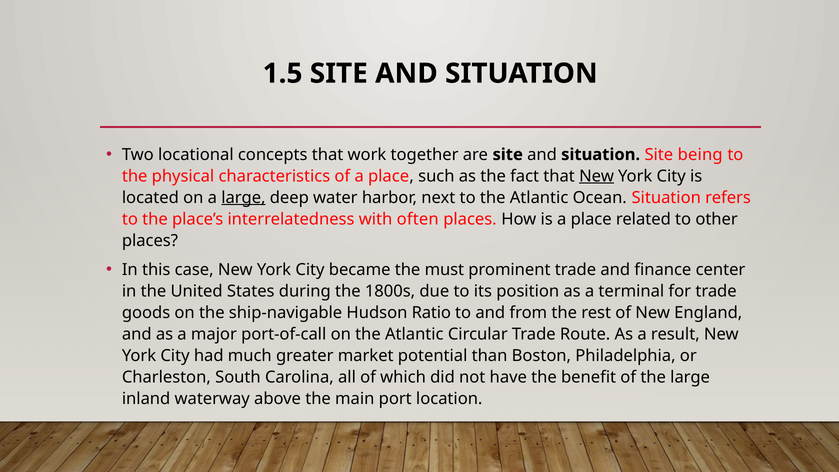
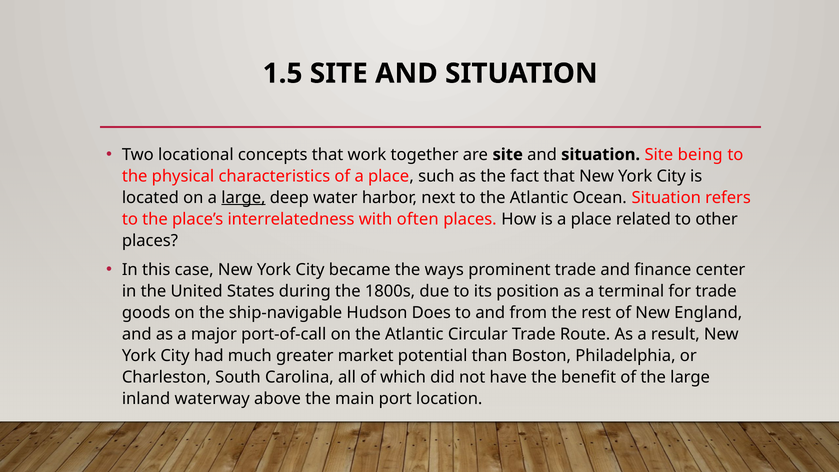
New underline: present -> none (597, 176)
must: must -> ways (444, 270)
Ratio: Ratio -> Does (431, 313)
